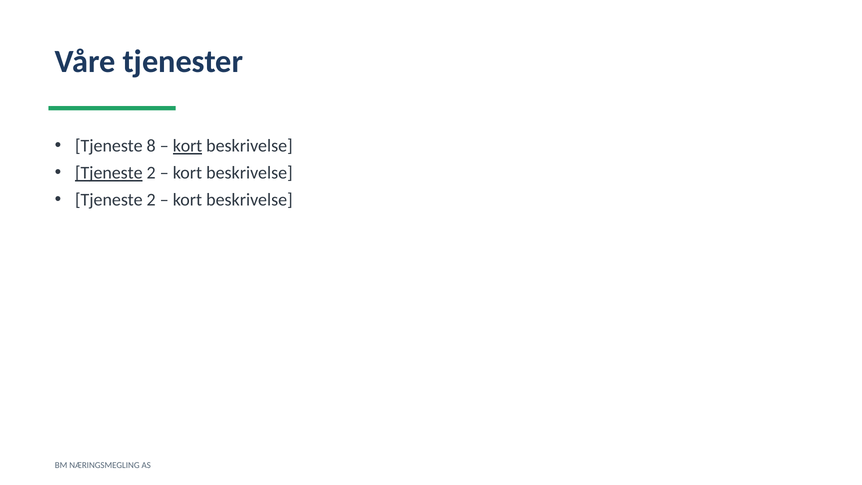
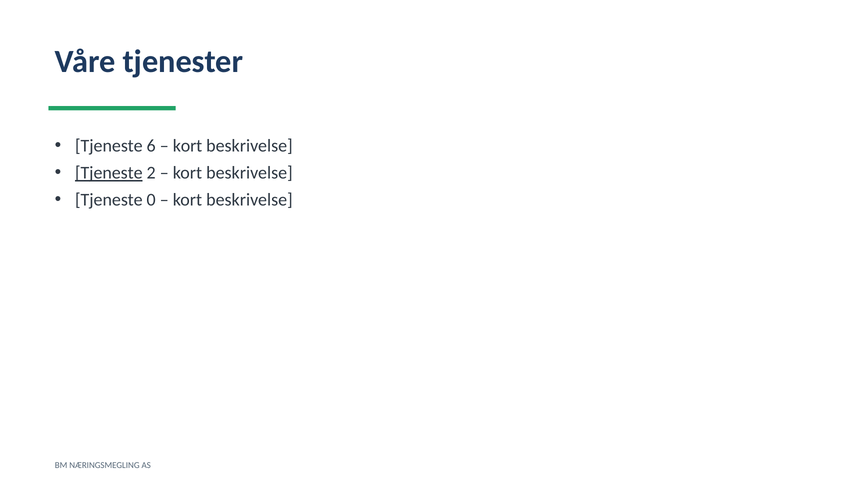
8: 8 -> 6 (151, 146)
kort underline: present -> none (188, 146)
2: 2 -> 0 (151, 200)
